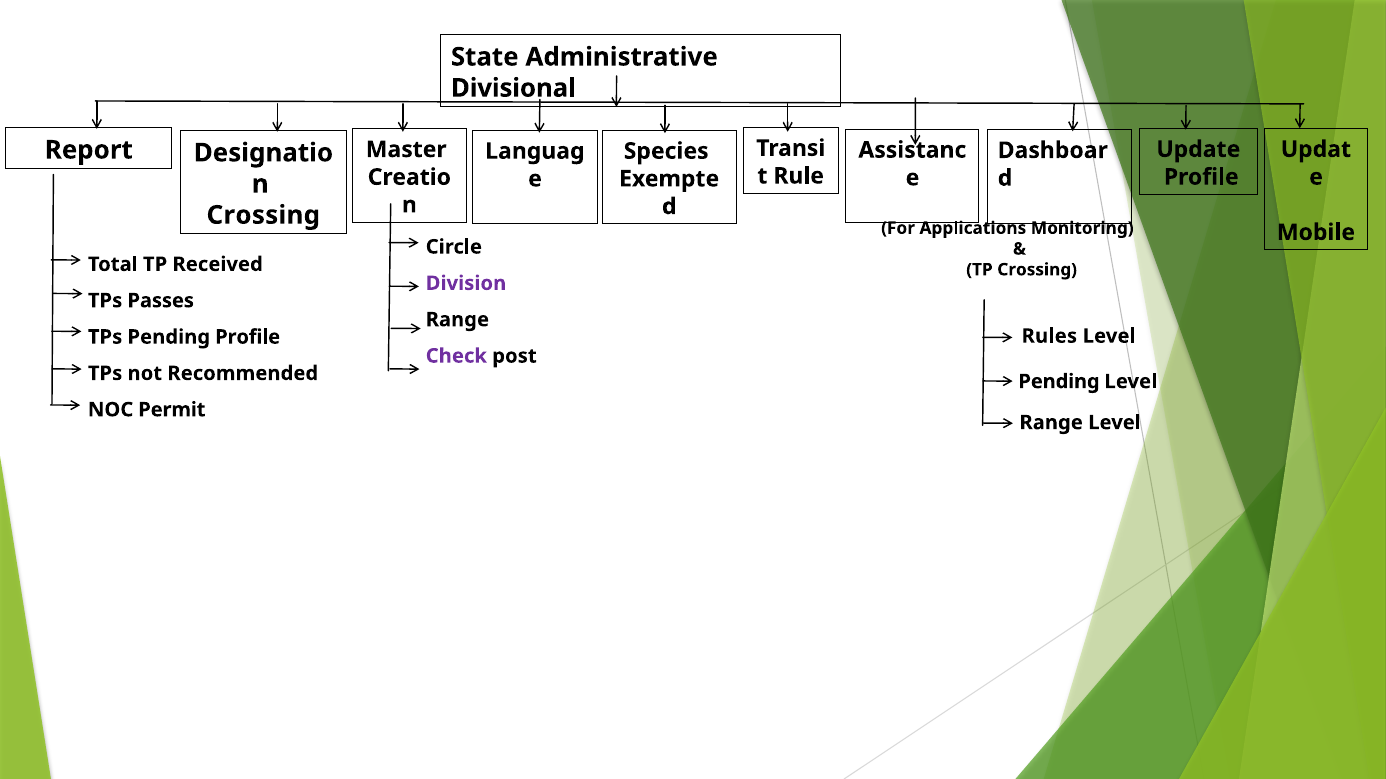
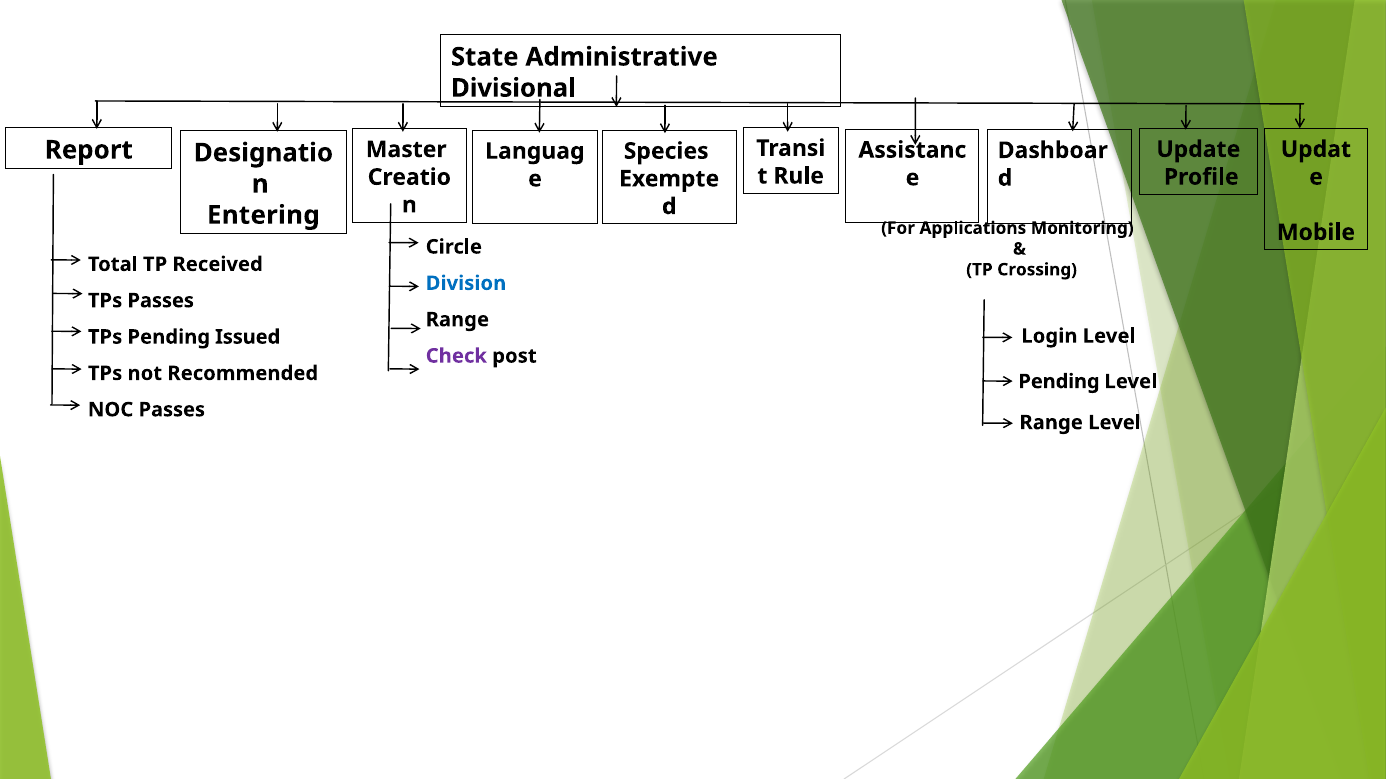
Crossing: Crossing -> Entering (263, 215)
Division colour: purple -> blue (466, 283)
Rules: Rules -> Login (1049, 336)
Pending Profile: Profile -> Issued (248, 337)
NOC Permit: Permit -> Passes (172, 410)
